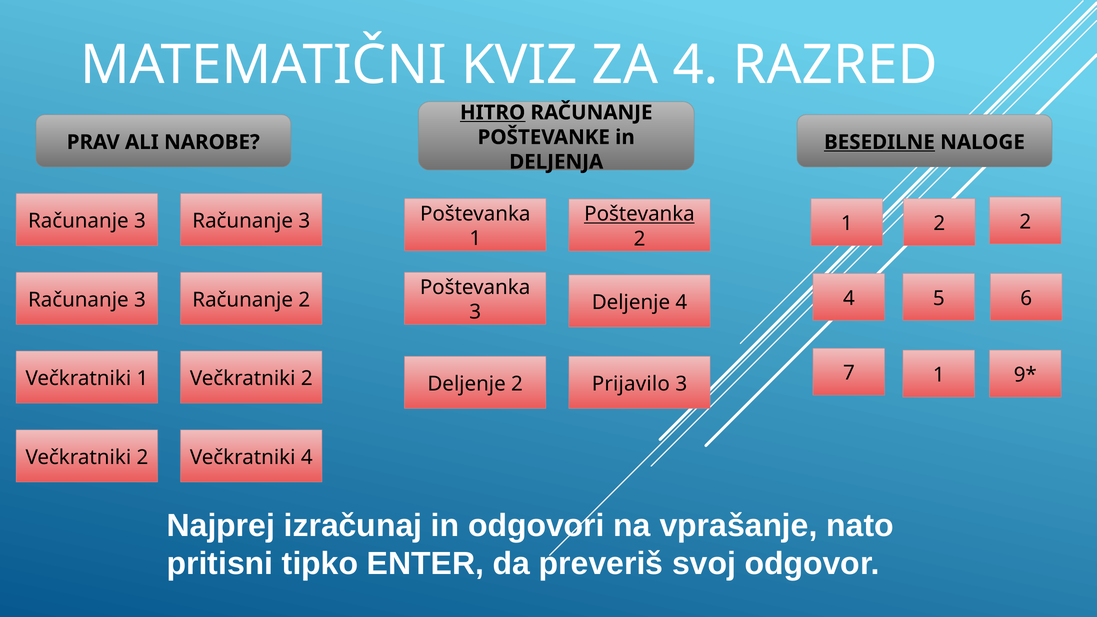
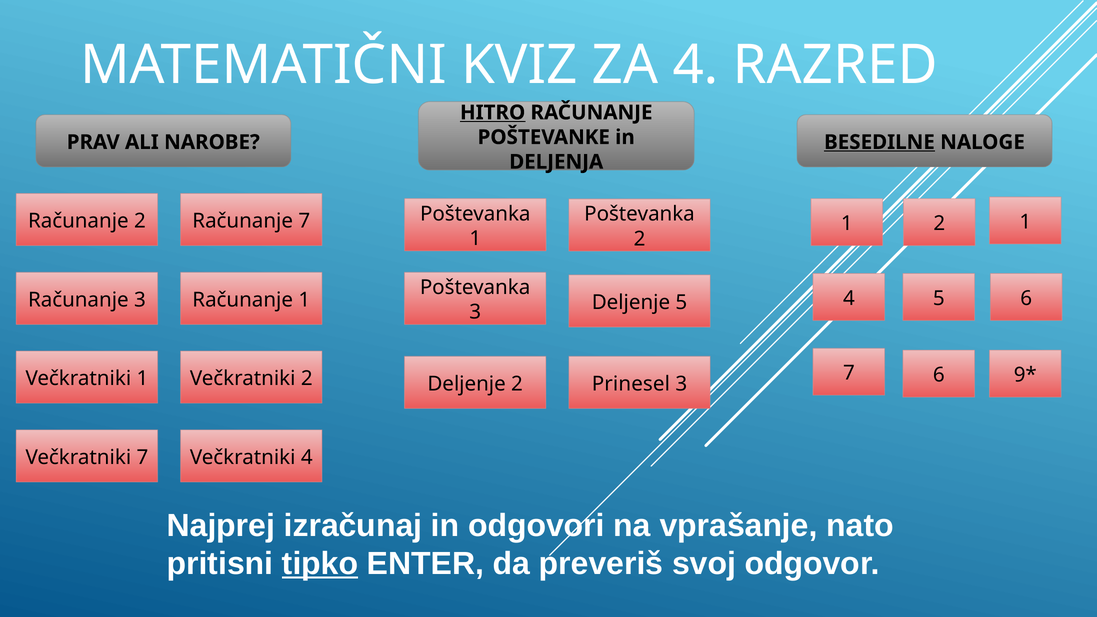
Poštevanka underline: present -> none (639, 214)
3: 3 -> 2 (140, 221)
3: 3 -> 7 (304, 221)
2 2: 2 -> 1 (1025, 222)
Računanje 2: 2 -> 1 (304, 300)
Deljenje 4: 4 -> 5 (681, 302)
7 1: 1 -> 6 (939, 375)
Prijavilo: Prijavilo -> Prinesel (631, 384)
2: 2 -> 7 (142, 457)
tipko underline: none -> present (320, 564)
